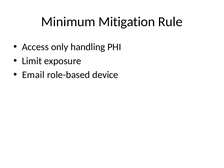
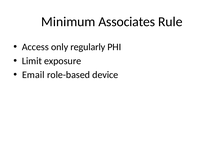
Mitigation: Mitigation -> Associates (127, 22)
handling: handling -> regularly (88, 47)
